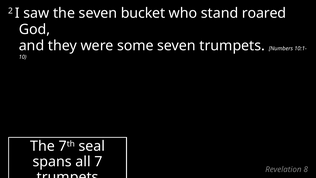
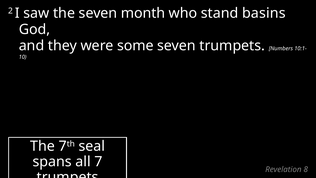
bucket: bucket -> month (143, 13)
roared: roared -> basins (264, 13)
